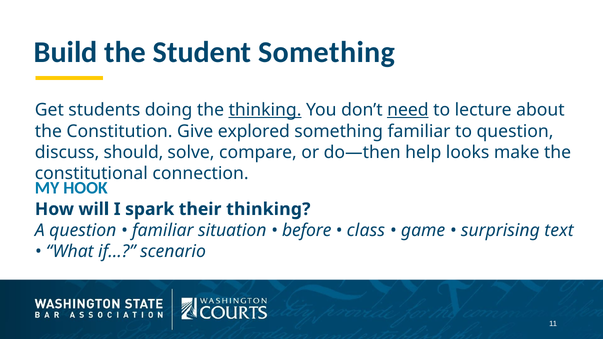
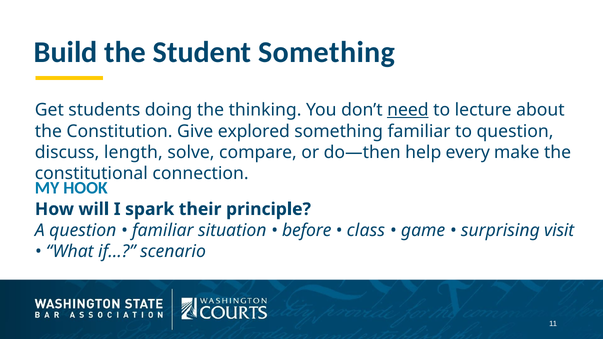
thinking underline: present -> none (265, 110)
should: should -> length (133, 152)
looks: looks -> every (468, 152)
their thinking: thinking -> principle (268, 209)
text: text -> visit (559, 230)
